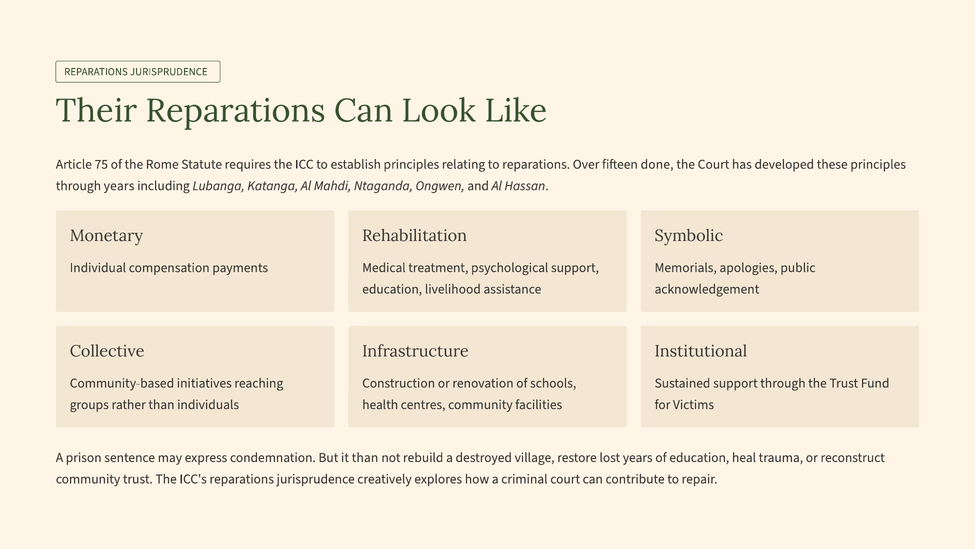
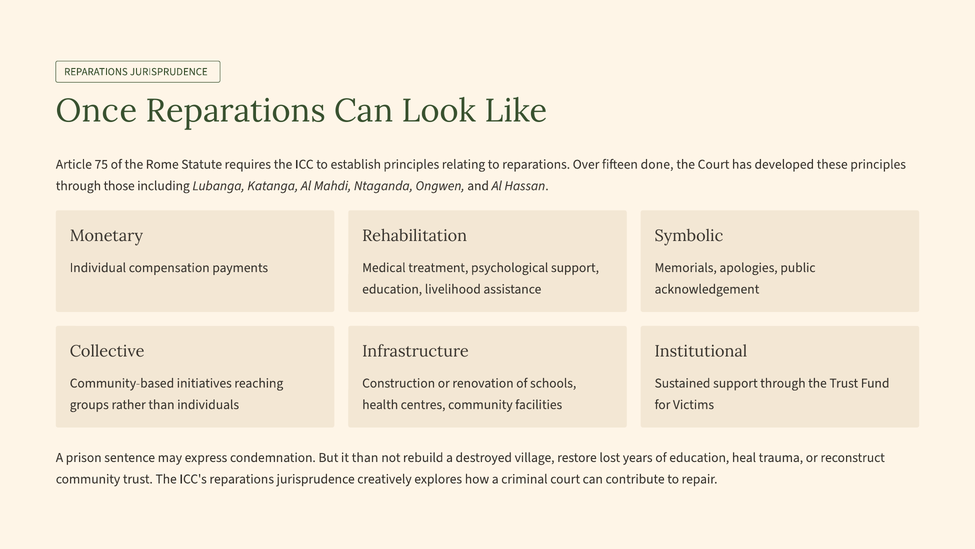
Their: Their -> Once (96, 111)
through years: years -> those (119, 186)
